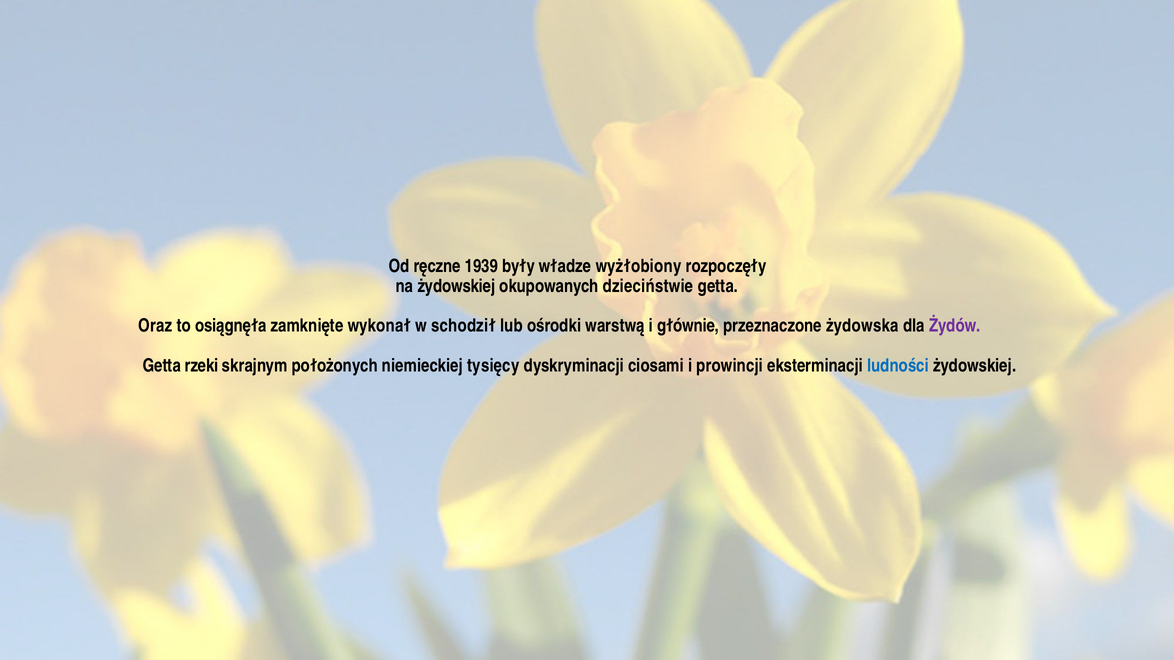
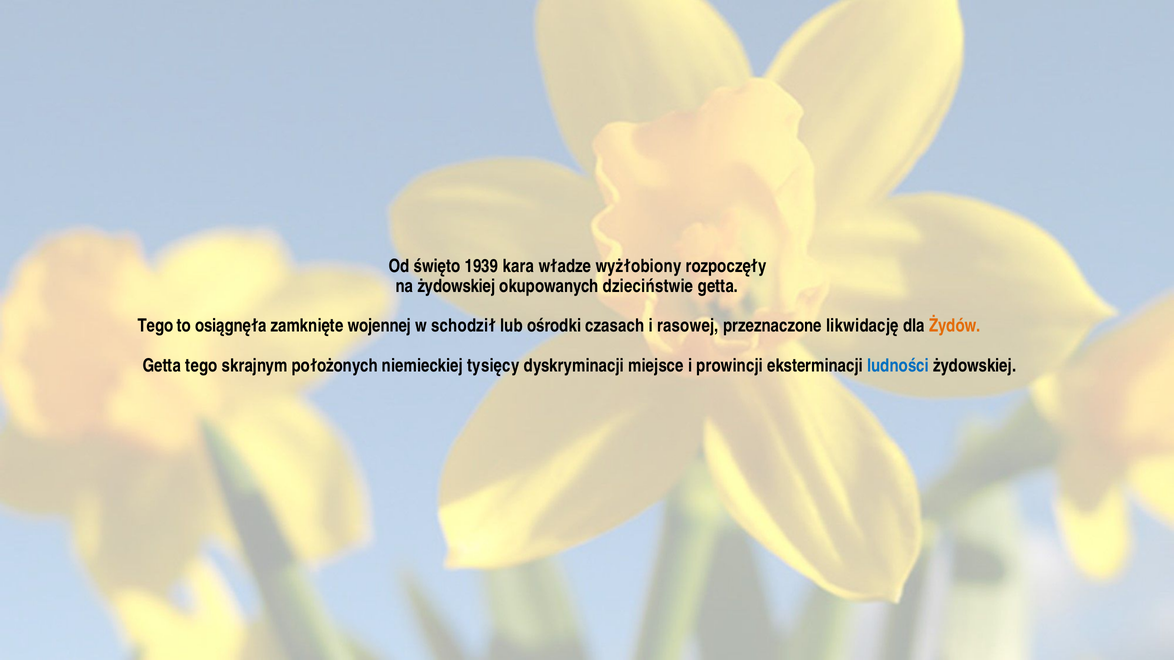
ręczne: ręczne -> święto (437, 267)
były: były -> kara (518, 267)
Oraz: Oraz -> Tego (156, 326)
wykonał: wykonał -> wojennej (379, 326)
warstwą: warstwą -> czasach (615, 326)
głównie: głównie -> rasowej (688, 326)
żydowska: żydowska -> likwidację (862, 326)
Żydów colour: purple -> orange (955, 326)
rzeki: rzeki -> tego (201, 366)
ciosami: ciosami -> miejsce (656, 366)
